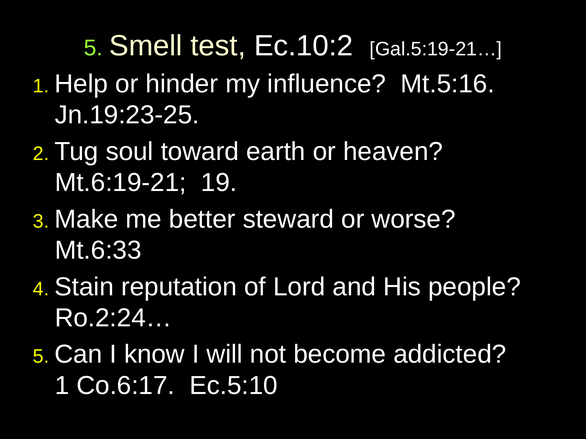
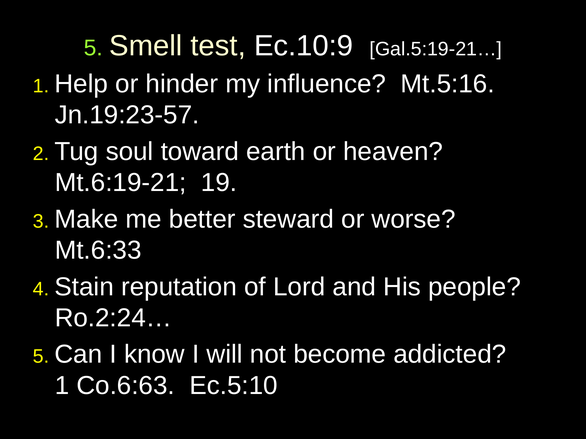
Ec.10:2: Ec.10:2 -> Ec.10:9 (304, 46)
Jn.19:23-25: Jn.19:23-25 -> Jn.19:23-57 (127, 115)
Co.6:17: Co.6:17 -> Co.6:63 (126, 386)
